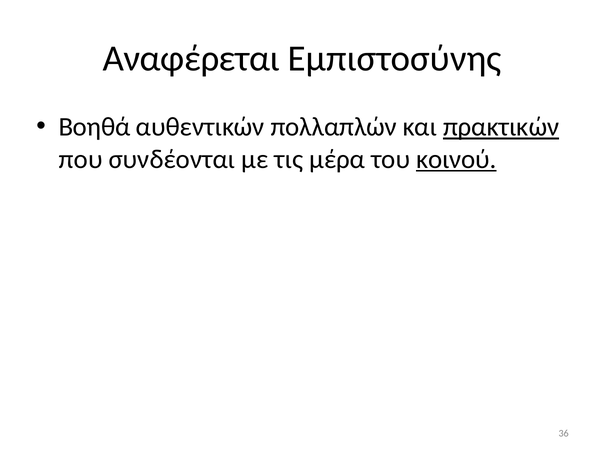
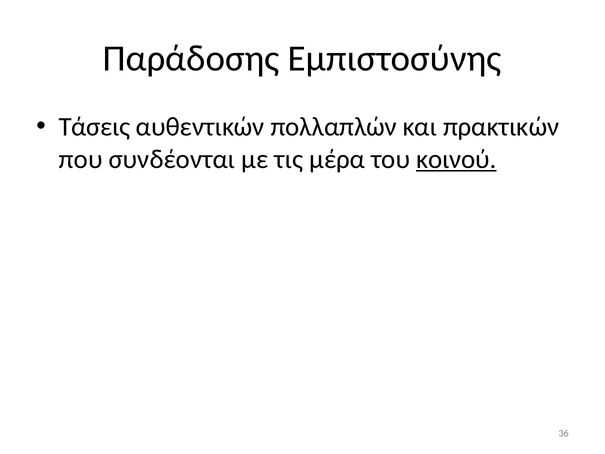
Αναφέρεται: Αναφέρεται -> Παράδοσης (191, 59)
Βοηθά: Βοηθά -> Τάσεις (94, 127)
πρακτικών underline: present -> none (501, 127)
